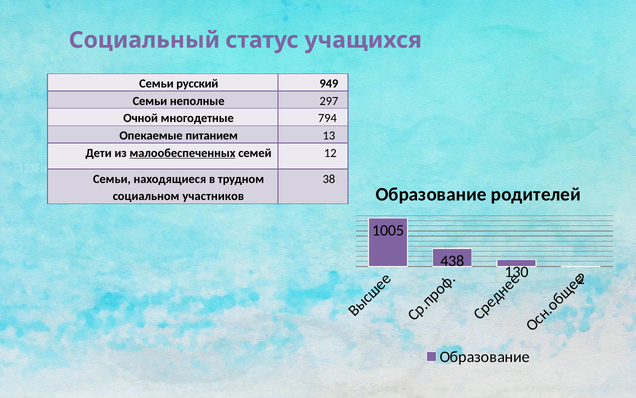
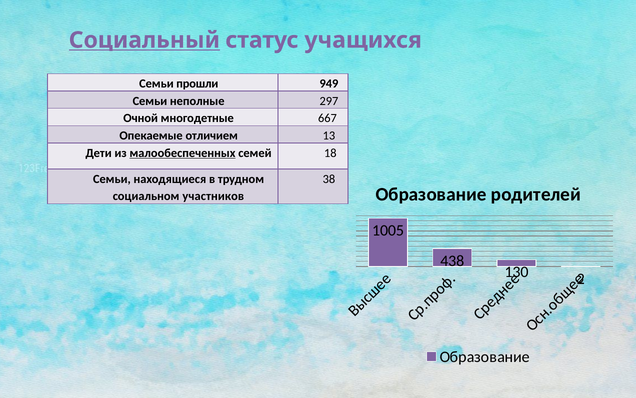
Социальный underline: none -> present (144, 40)
русский: русский -> прошли (197, 83)
794: 794 -> 667 (327, 118)
питанием: питанием -> отличием (212, 135)
12: 12 -> 18 (330, 153)
